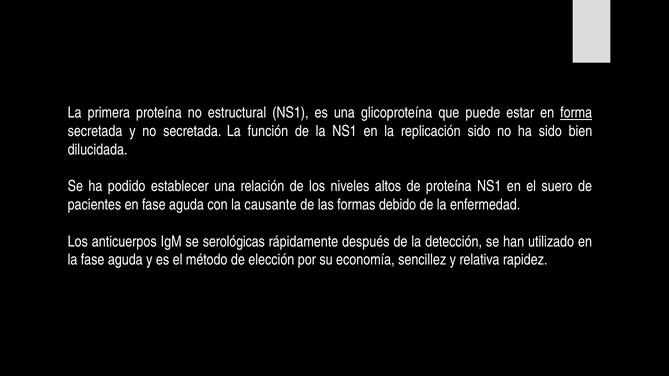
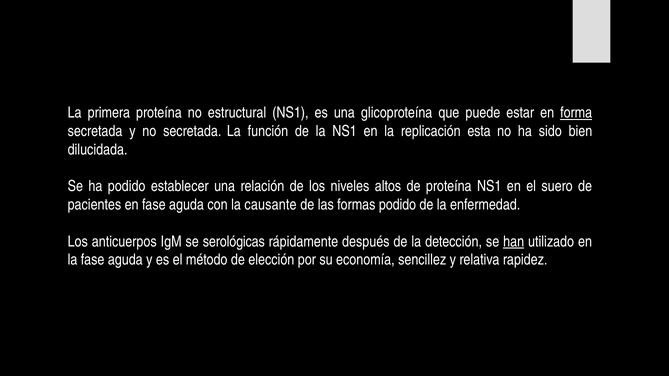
replicación sido: sido -> esta (479, 131)
formas debido: debido -> podido (398, 205)
han underline: none -> present (514, 242)
